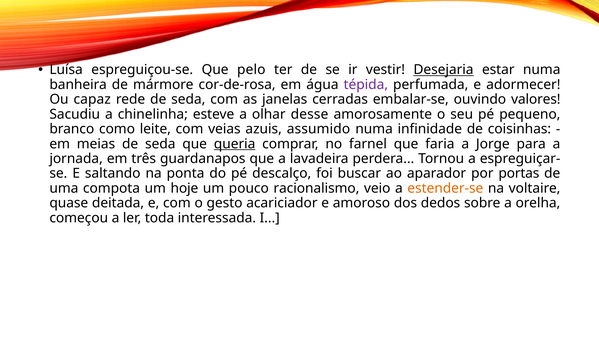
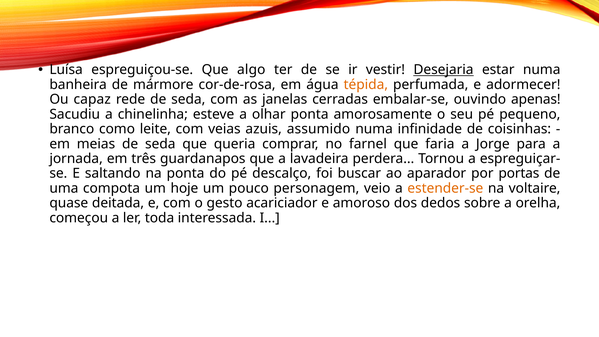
pelo: pelo -> algo (251, 70)
tépida colour: purple -> orange (366, 85)
valores: valores -> apenas (536, 99)
olhar desse: desse -> ponta (310, 114)
queria underline: present -> none (235, 144)
racionalismo: racionalismo -> personagem (316, 188)
